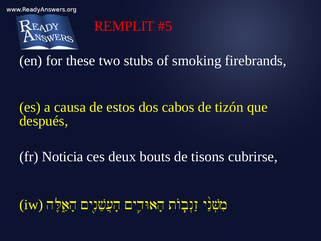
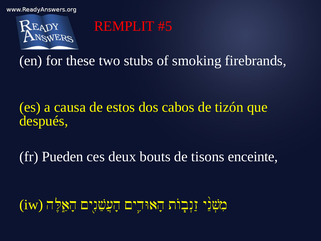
Noticia: Noticia -> Pueden (63, 157)
cubrirse: cubrirse -> enceinte (253, 157)
